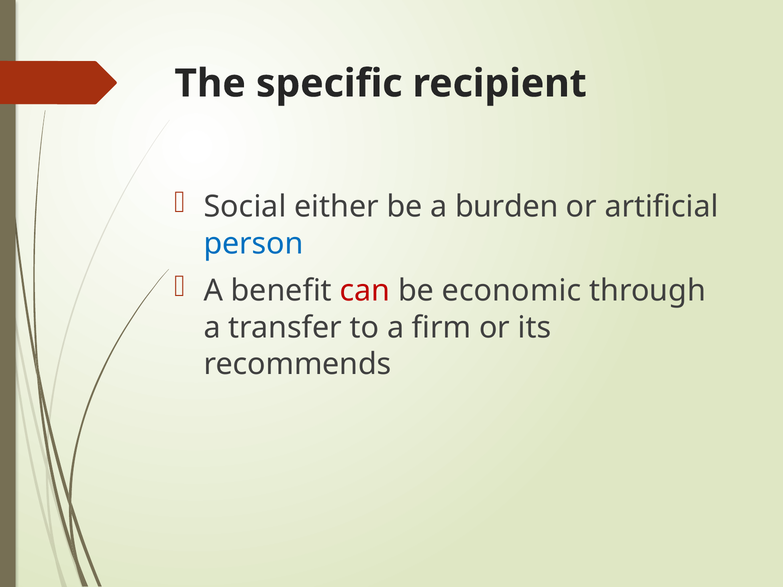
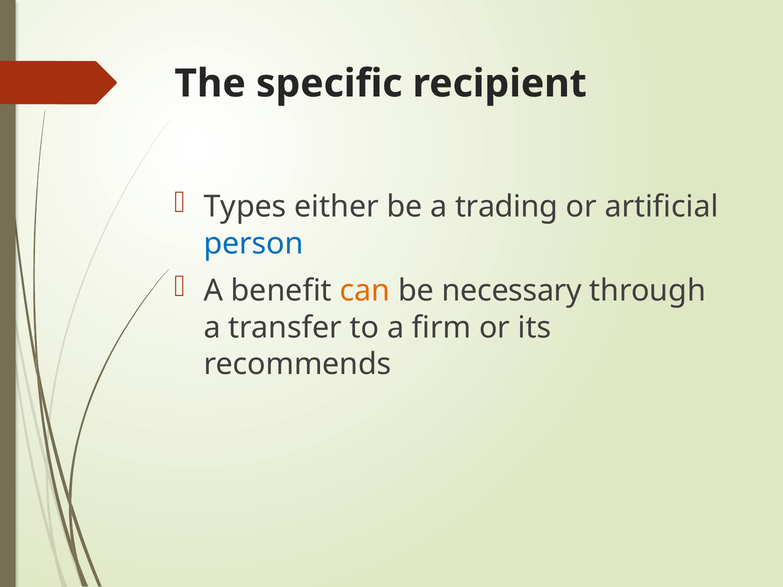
Social: Social -> Types (245, 207)
burden: burden -> trading (507, 207)
can colour: red -> orange (365, 291)
economic: economic -> necessary (512, 291)
